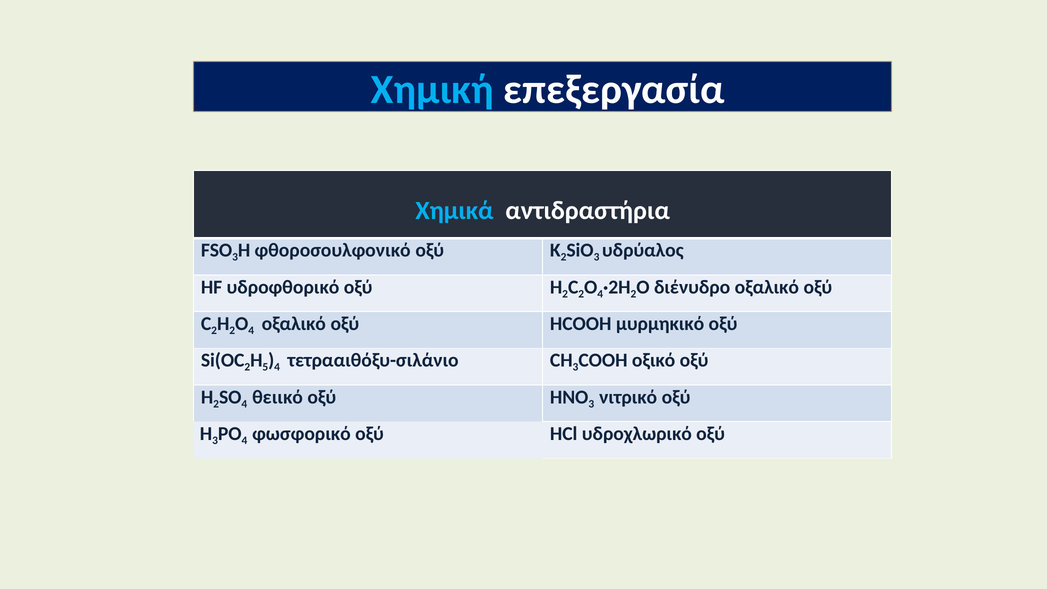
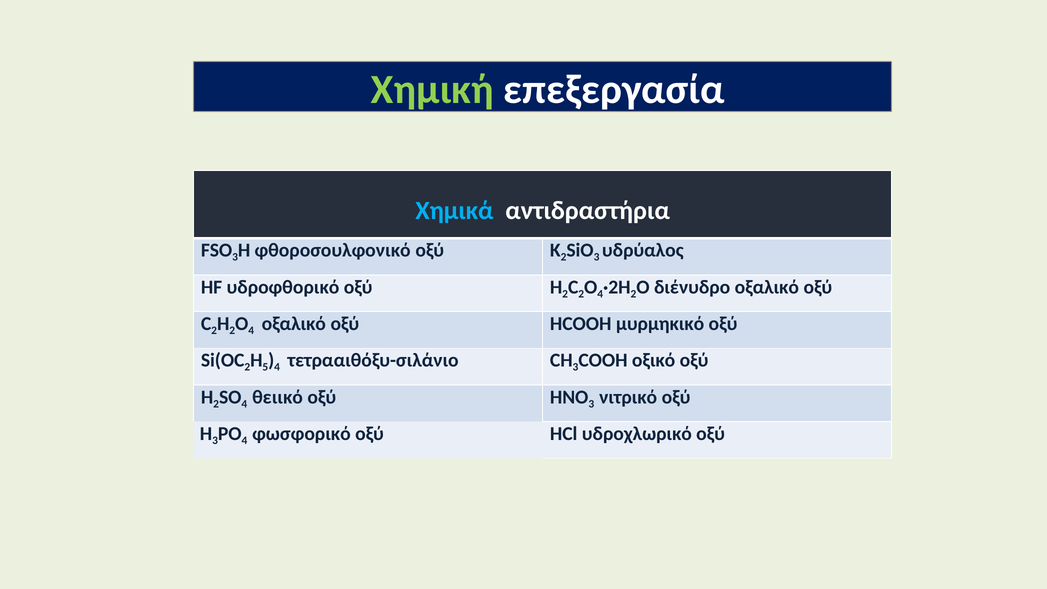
Χημική colour: light blue -> light green (432, 89)
